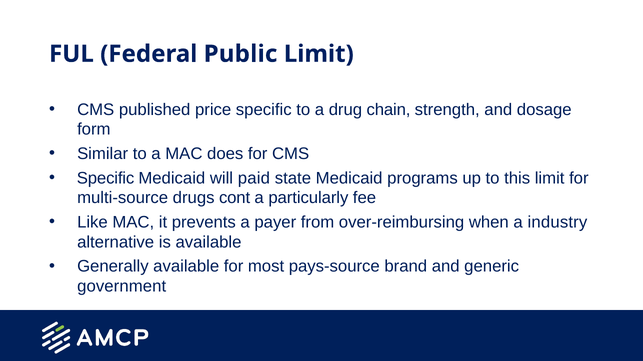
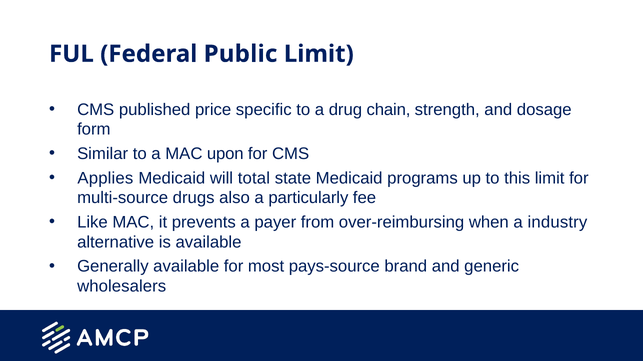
does: does -> upon (225, 154)
Specific: Specific -> Applies (105, 178)
paid: paid -> total (254, 178)
cont: cont -> also (235, 198)
government: government -> wholesalers (122, 287)
